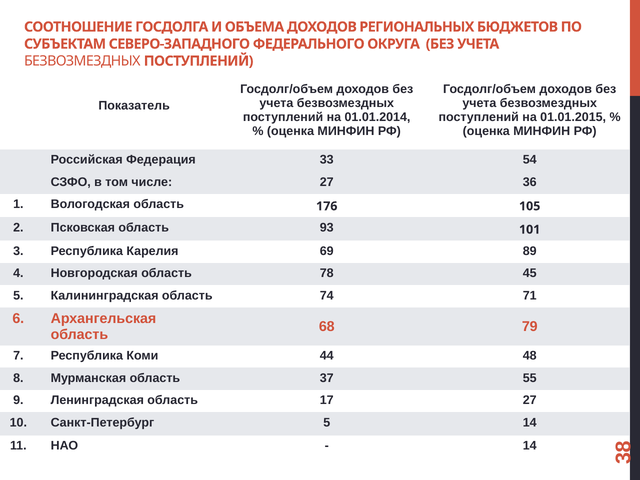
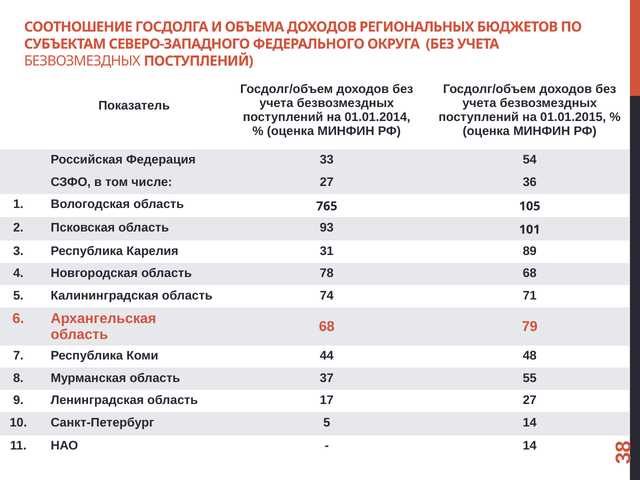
176: 176 -> 765 (327, 206)
69: 69 -> 31 (327, 251)
78 45: 45 -> 68 (530, 273)
